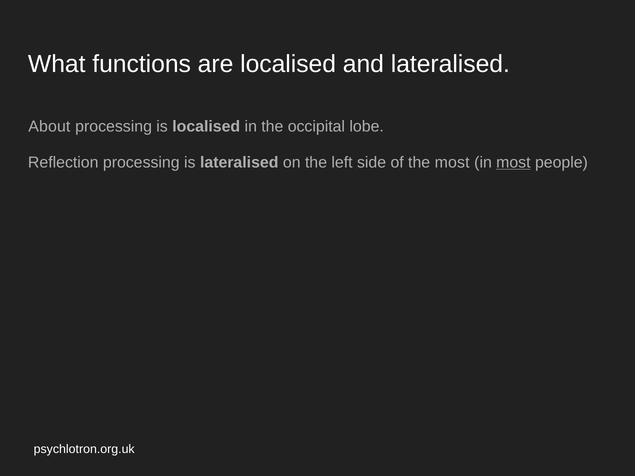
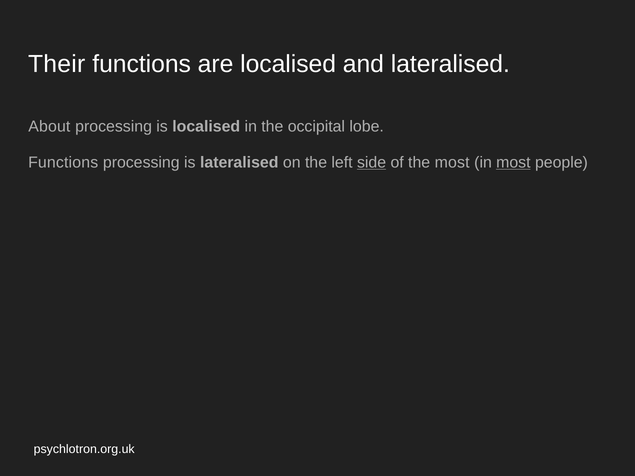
What: What -> Their (57, 64)
Reflection: Reflection -> Functions (63, 163)
side underline: none -> present (372, 163)
